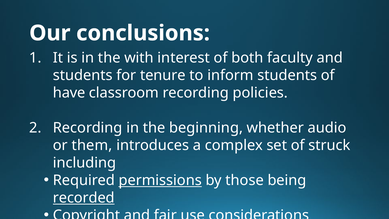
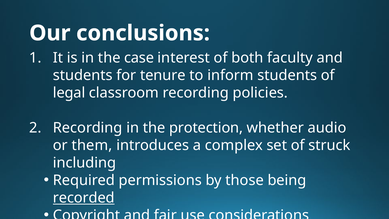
with: with -> case (139, 58)
have: have -> legal (69, 93)
beginning: beginning -> protection (206, 128)
permissions underline: present -> none (160, 180)
